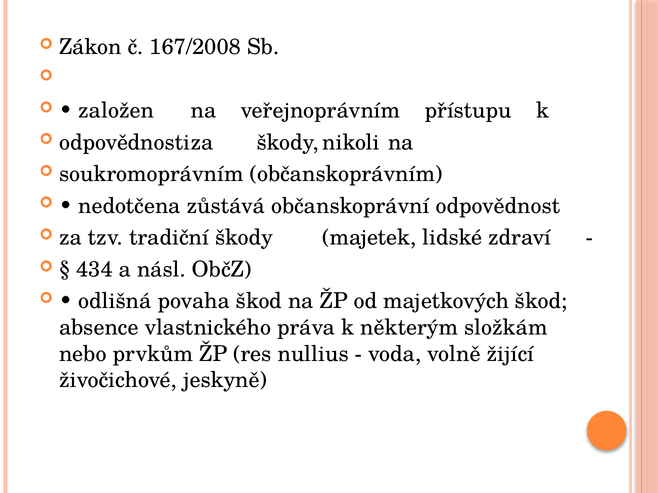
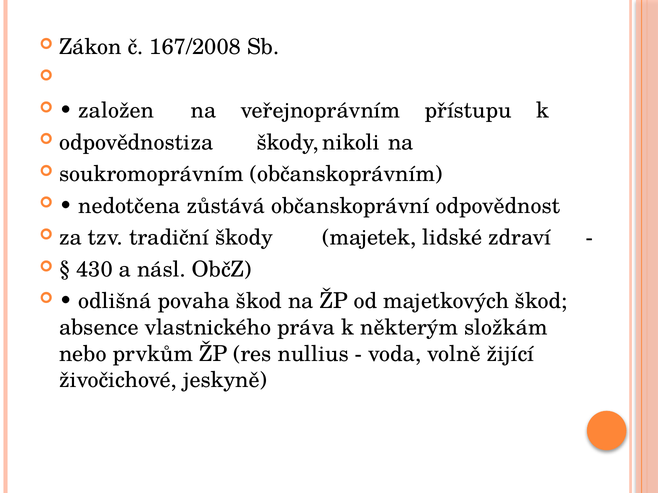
434: 434 -> 430 (94, 270)
